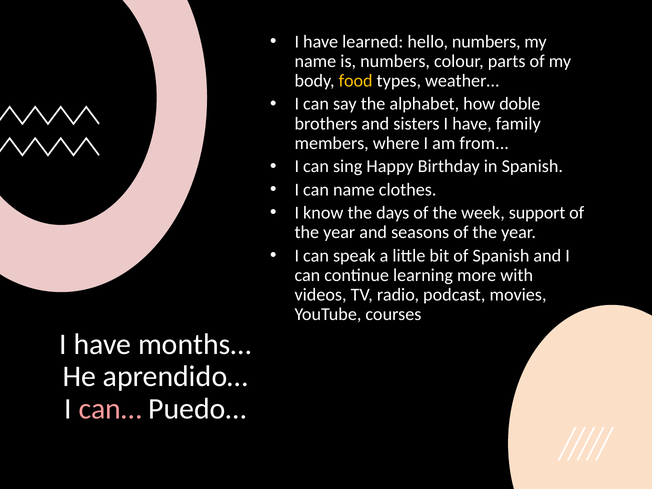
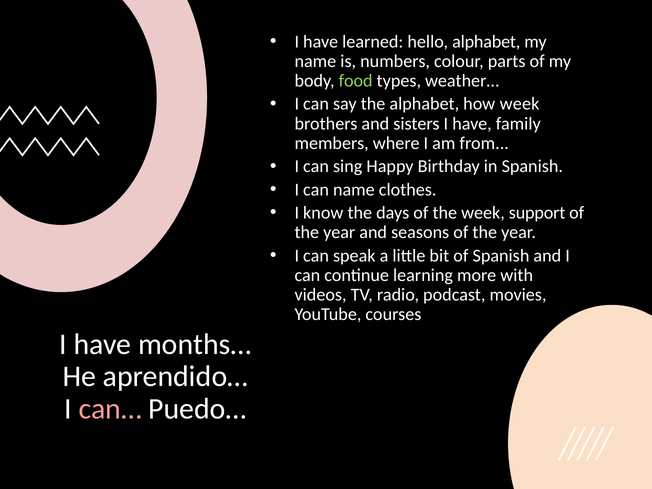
hello numbers: numbers -> alphabet (486, 42)
food colour: yellow -> light green (356, 81)
how doble: doble -> week (520, 104)
